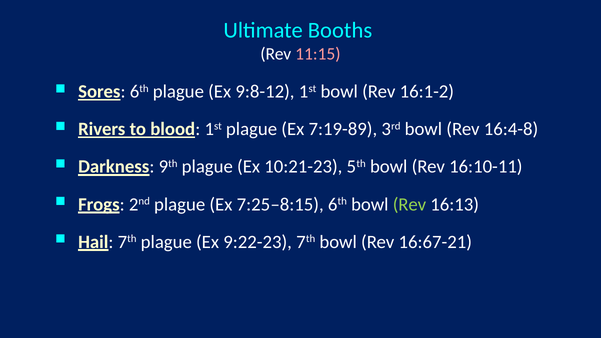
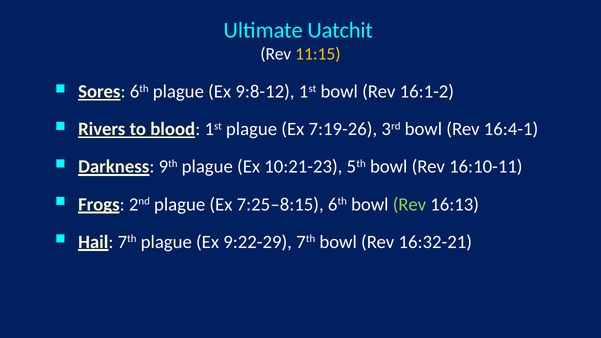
Booths: Booths -> Uatchit (340, 30)
11:15 colour: pink -> yellow (318, 54)
7:19-89: 7:19-89 -> 7:19-26 (343, 129)
16:4-8: 16:4-8 -> 16:4-1 (511, 129)
9:22-23: 9:22-23 -> 9:22-29 (258, 242)
16:67-21: 16:67-21 -> 16:32-21 (435, 242)
